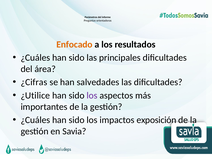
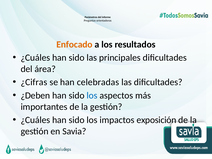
salvedades: salvedades -> celebradas (98, 82)
¿Utilice: ¿Utilice -> ¿Deben (35, 95)
los colour: purple -> blue (92, 95)
